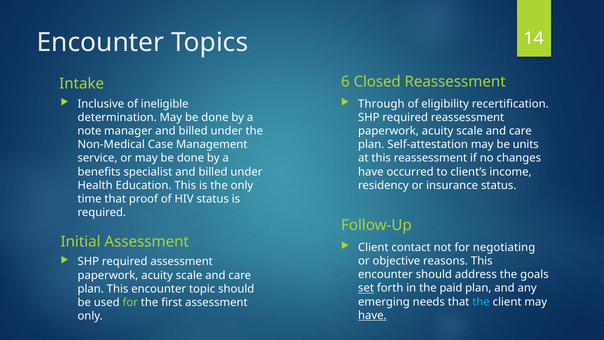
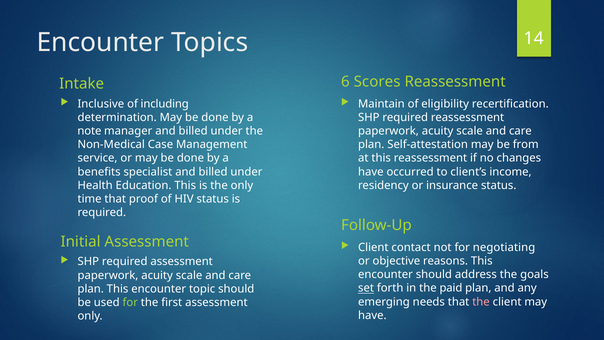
Closed: Closed -> Scores (377, 82)
ineligible: ineligible -> including (165, 104)
Through: Through -> Maintain (381, 104)
units: units -> from (526, 145)
the colour: light blue -> pink (481, 302)
have underline: present -> none (372, 315)
